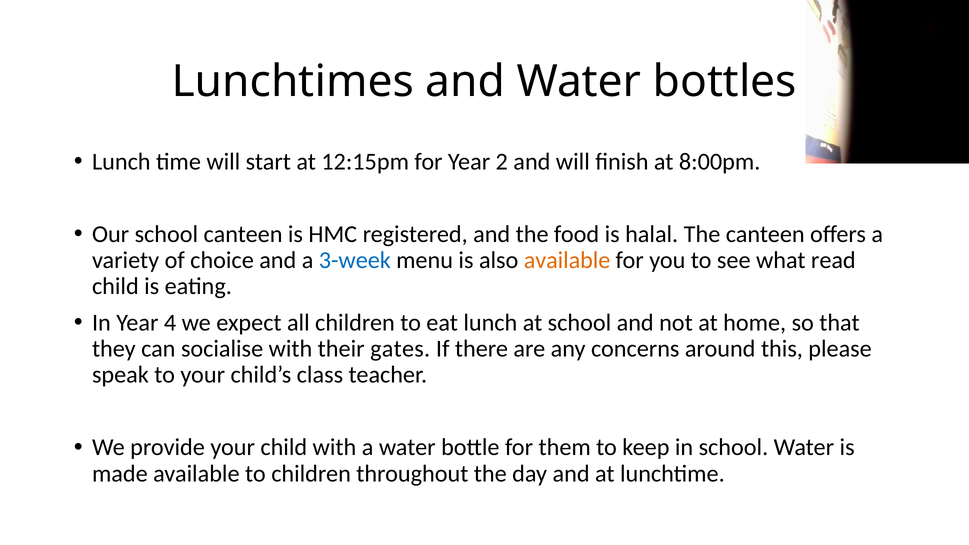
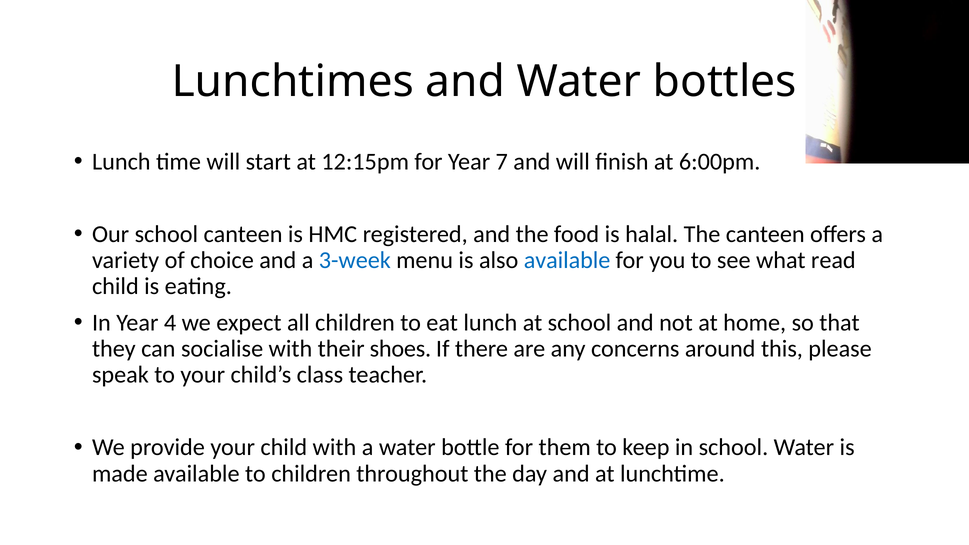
2: 2 -> 7 (502, 162)
8:00pm: 8:00pm -> 6:00pm (720, 162)
available colour: orange -> blue (567, 260)
gates: gates -> shoes (400, 349)
